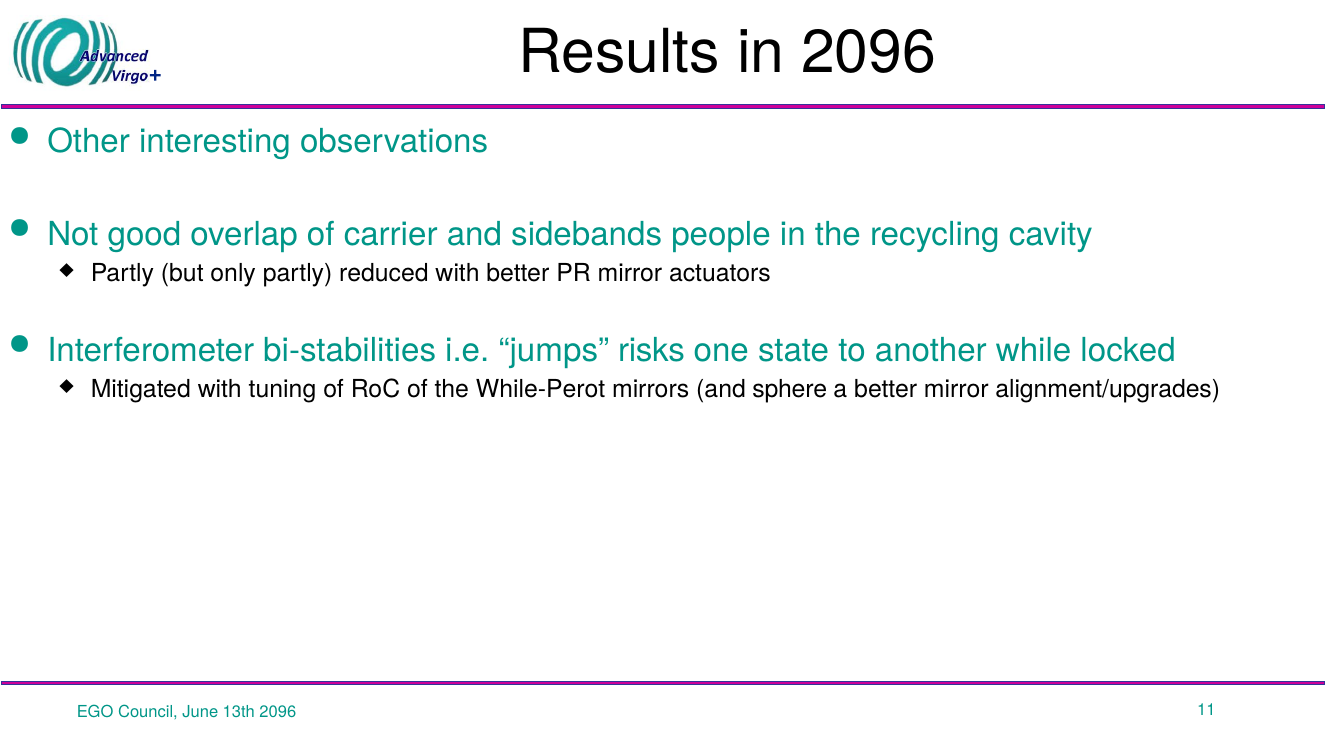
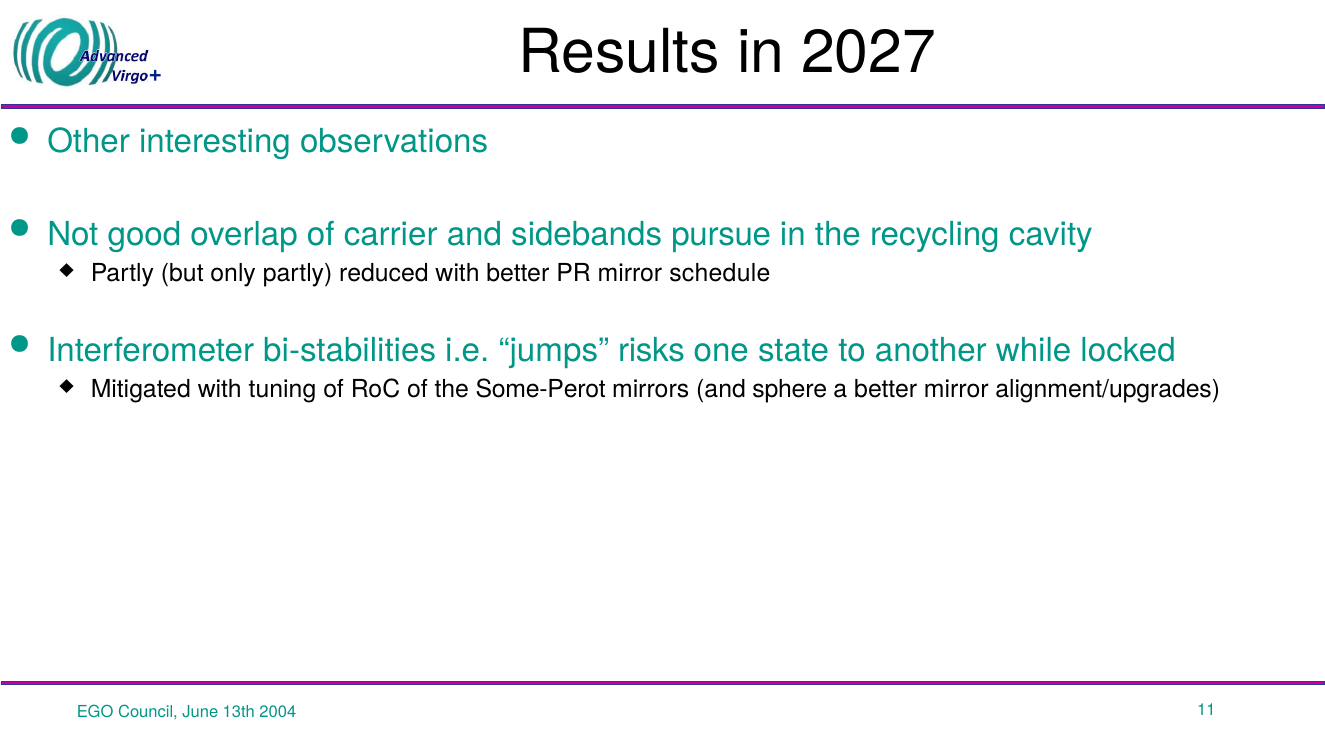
in 2096: 2096 -> 2027 (869, 53)
people: people -> pursue (721, 234)
actuators: actuators -> schedule (720, 274)
While-Perot: While-Perot -> Some-Perot (541, 389)
13th 2096: 2096 -> 2004 (278, 712)
